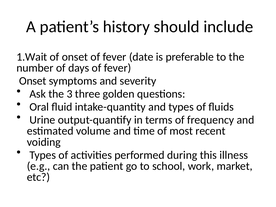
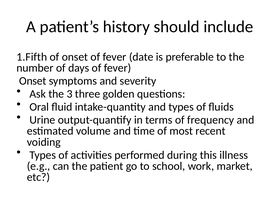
1.Wait: 1.Wait -> 1.Fifth (32, 57)
